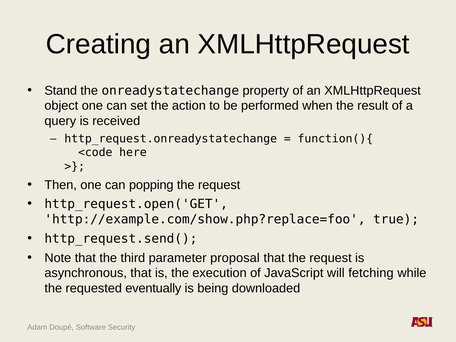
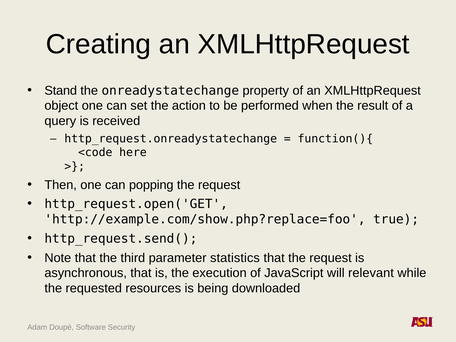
proposal: proposal -> statistics (235, 258)
fetching: fetching -> relevant (371, 273)
eventually: eventually -> resources (153, 288)
